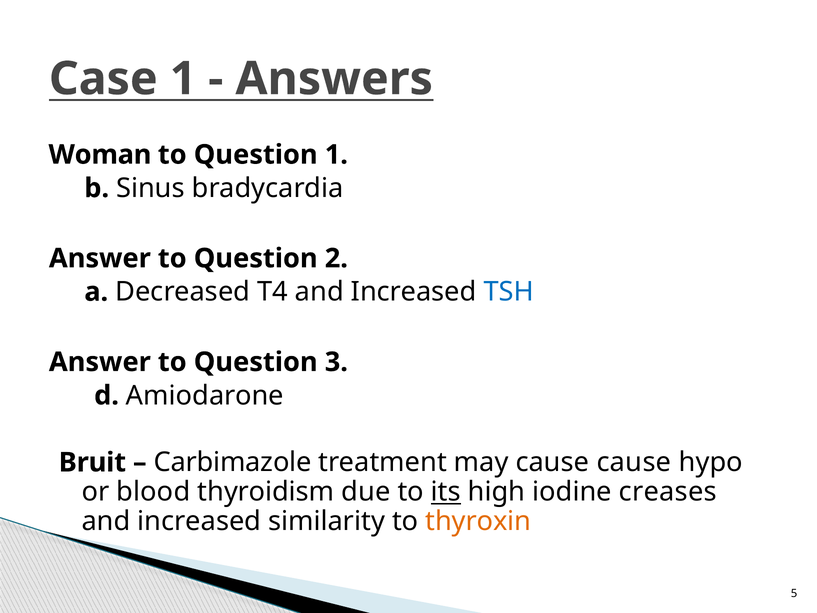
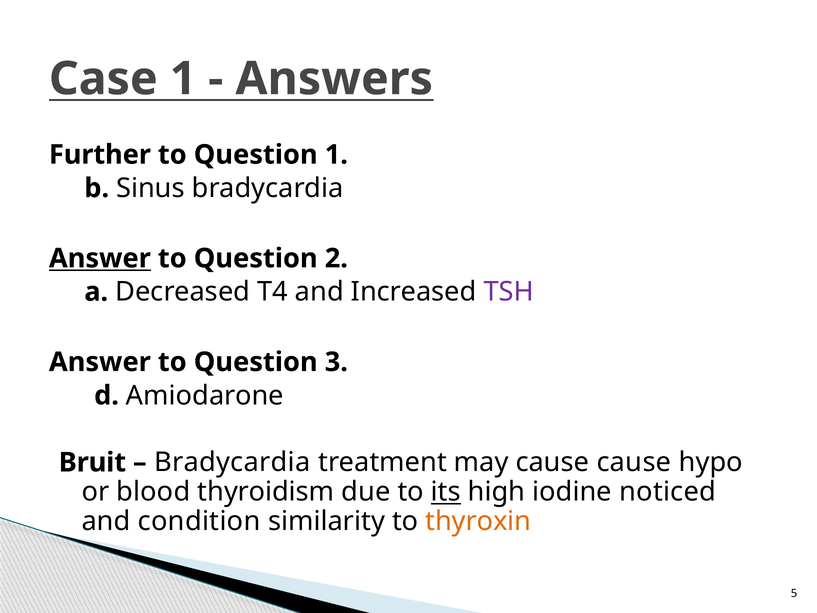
Woman: Woman -> Further (100, 155)
Answer underline: none -> present (100, 258)
TSH colour: blue -> purple (509, 292)
Carbimazole: Carbimazole -> Bradycardia (232, 462)
creases: creases -> noticed (668, 492)
increased: increased -> condition (199, 521)
